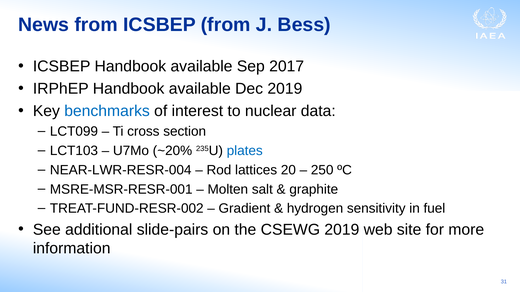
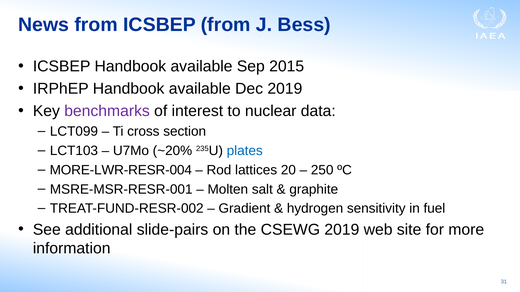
2017: 2017 -> 2015 (287, 67)
benchmarks colour: blue -> purple (107, 111)
NEAR-LWR-RESR-004: NEAR-LWR-RESR-004 -> MORE-LWR-RESR-004 (121, 170)
